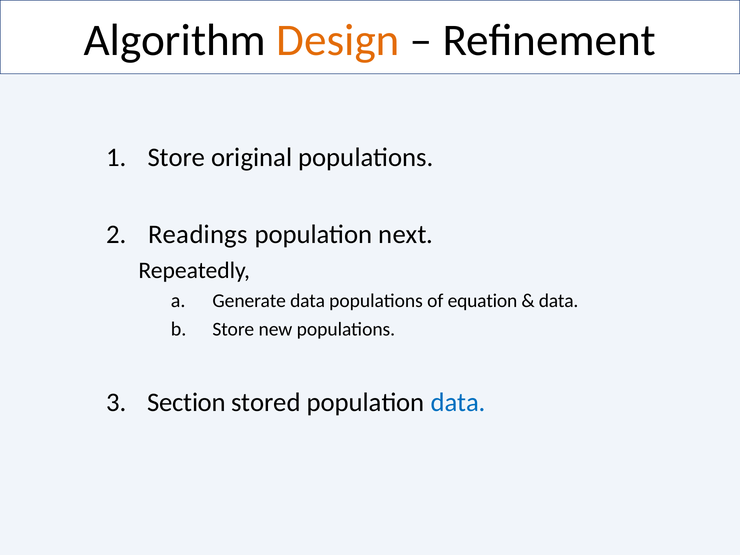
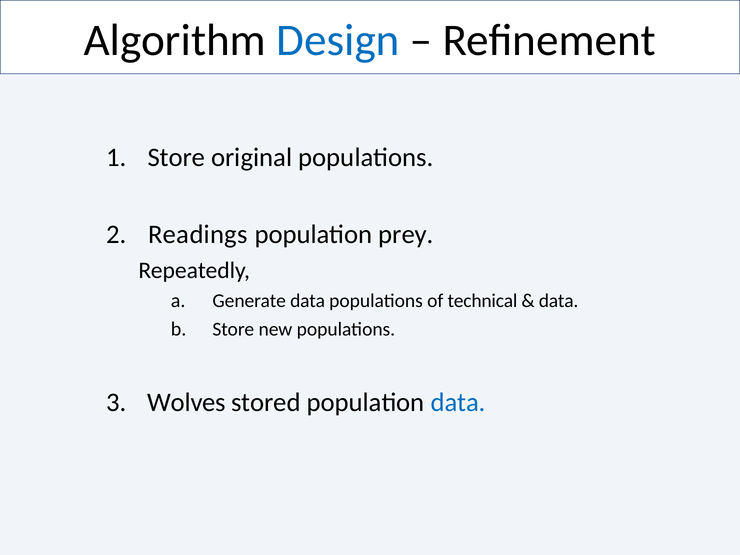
Design colour: orange -> blue (338, 40)
next: next -> prey (406, 235)
equation: equation -> technical (482, 301)
Section: Section -> Wolves (187, 403)
